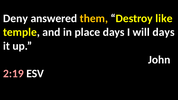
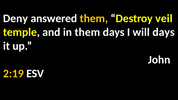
like: like -> veil (164, 18)
in place: place -> them (87, 32)
2:19 colour: pink -> yellow (13, 74)
